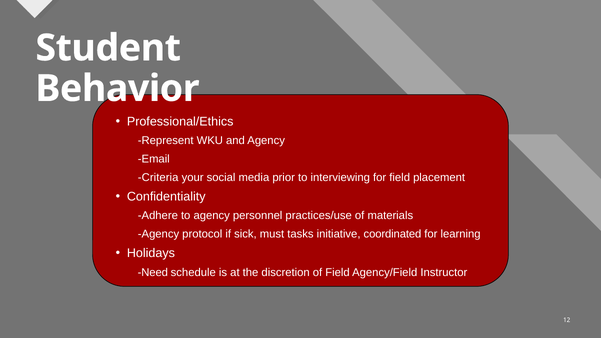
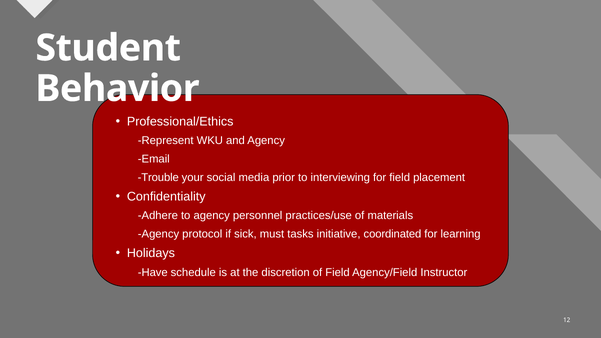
Criteria: Criteria -> Trouble (158, 178)
Need: Need -> Have (153, 272)
